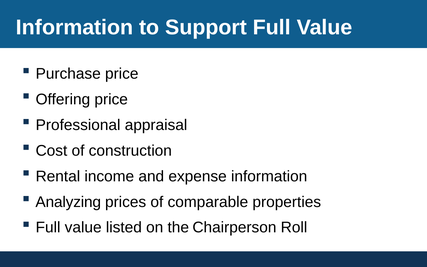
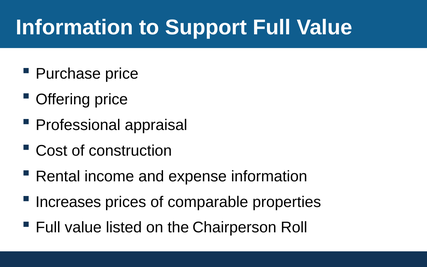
Analyzing: Analyzing -> Increases (68, 202)
